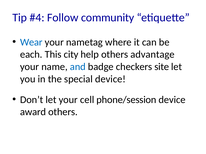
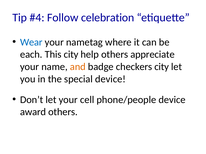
community: community -> celebration (108, 18)
advantage: advantage -> appreciate (153, 55)
and colour: blue -> orange (78, 67)
checkers site: site -> city (162, 67)
phone/session: phone/session -> phone/people (126, 100)
